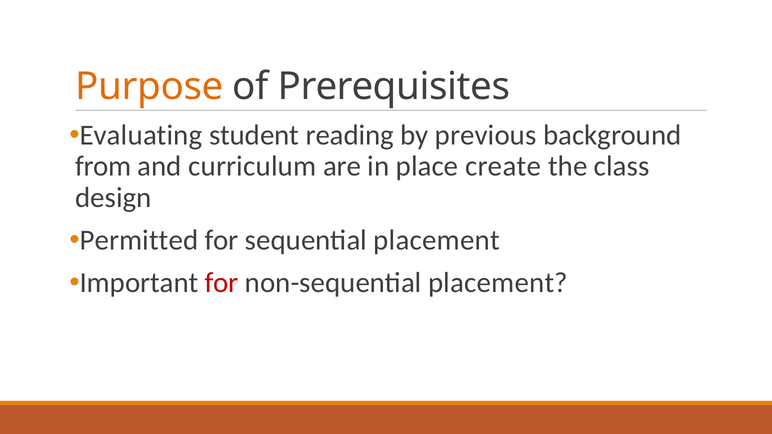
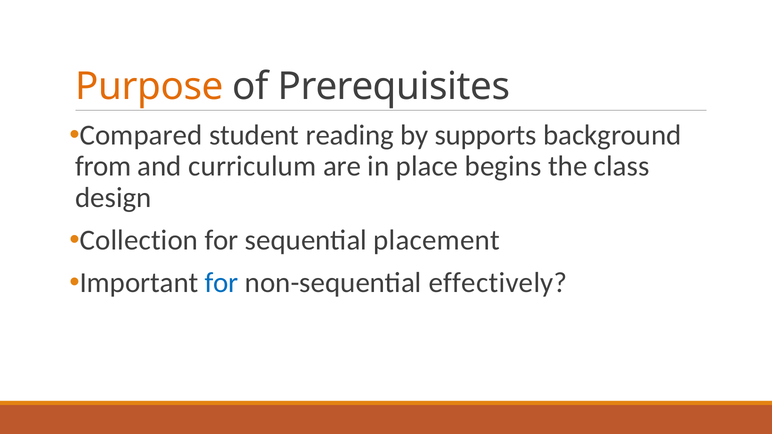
Evaluating: Evaluating -> Compared (141, 135)
previous: previous -> supports (486, 135)
create: create -> begins (503, 166)
Permitted: Permitted -> Collection (139, 240)
for colour: red -> blue (222, 283)
non-sequential placement: placement -> effectively (498, 283)
